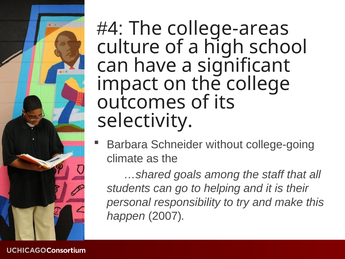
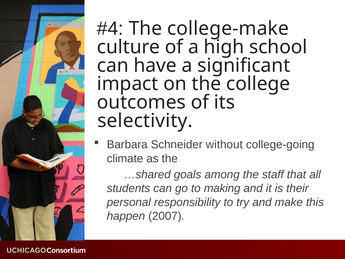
college-areas: college-areas -> college-make (228, 29)
helping: helping -> making (222, 188)
